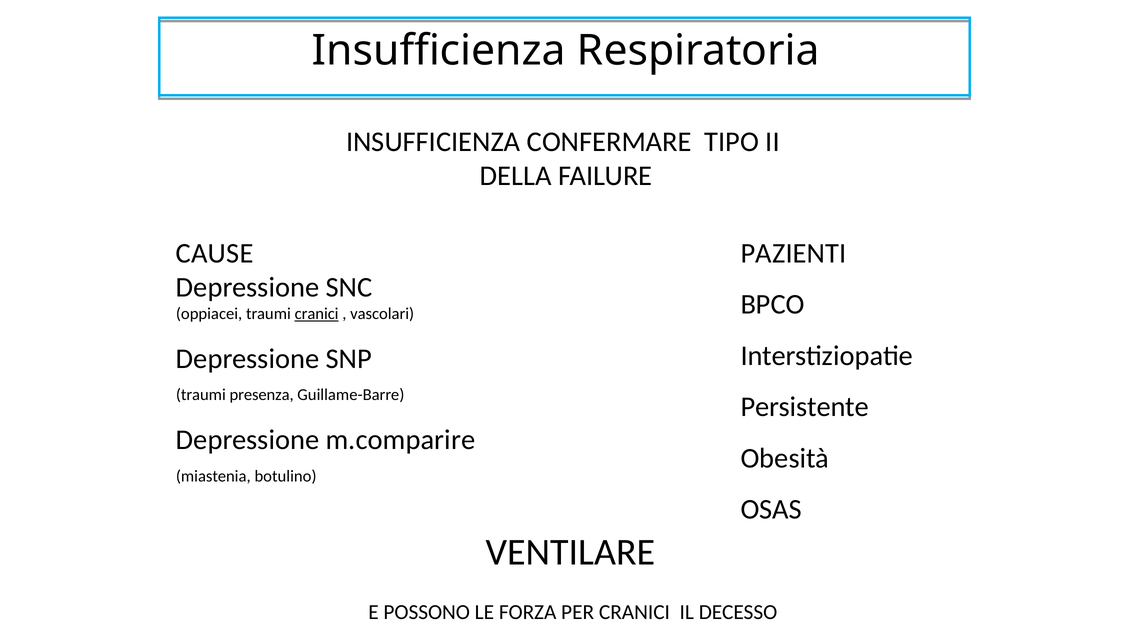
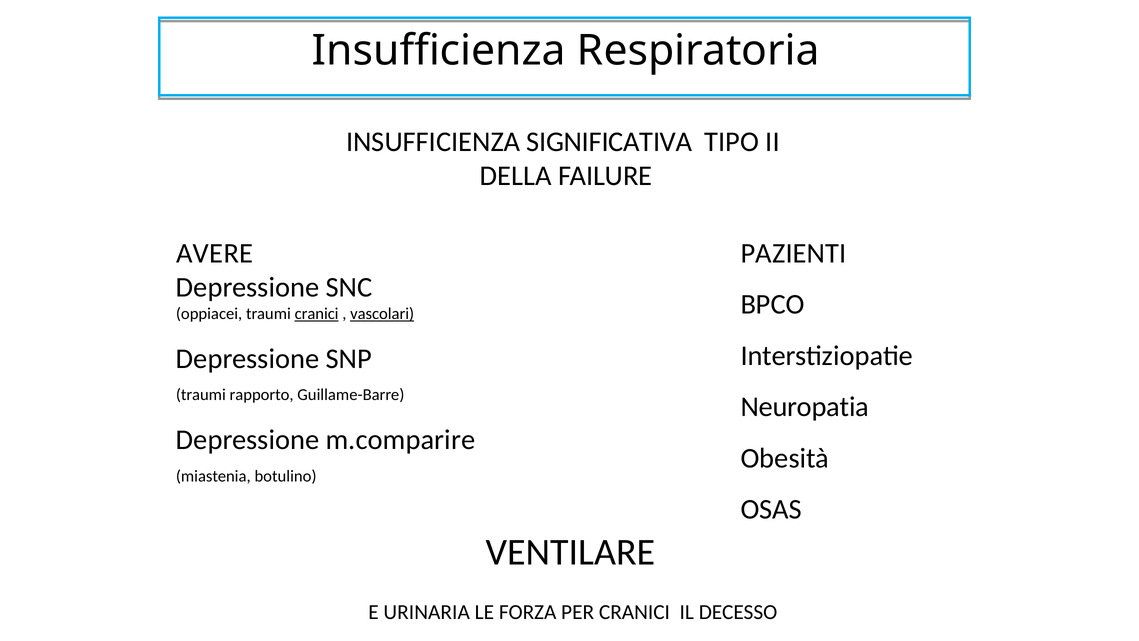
CONFERMARE: CONFERMARE -> SIGNIFICATIVA (609, 142)
CAUSE: CAUSE -> AVERE (215, 253)
vascolari underline: none -> present (382, 313)
presenza: presenza -> rapporto (262, 395)
Persistente: Persistente -> Neuropatia (805, 407)
POSSONO: POSSONO -> URINARIA (427, 612)
